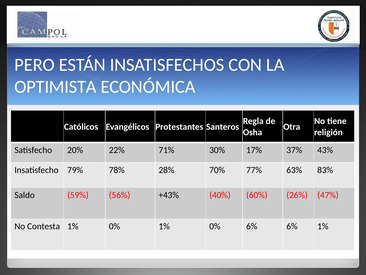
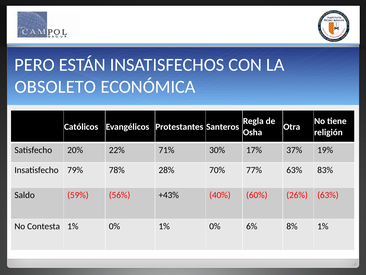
OPTIMISTA: OPTIMISTA -> OBSOLETO (55, 87)
43%: 43% -> 19% (325, 150)
26% 47%: 47% -> 63% (328, 195)
6% 6%: 6% -> 8% (292, 226)
